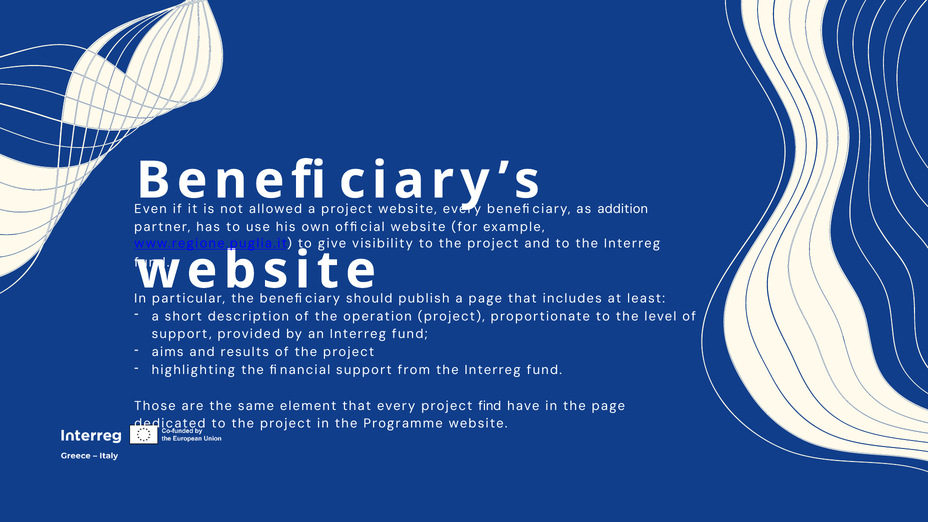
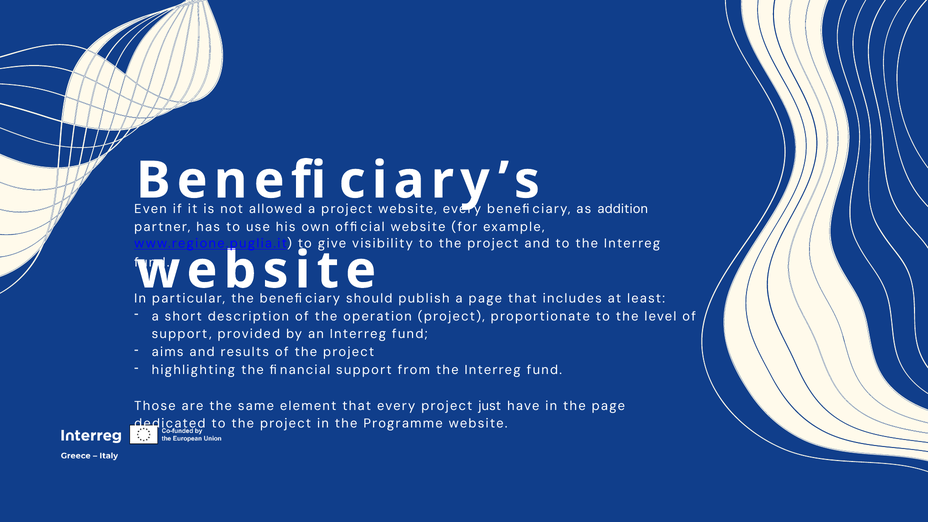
find: find -> just (490, 406)
